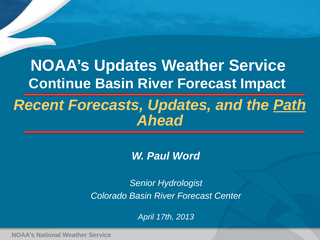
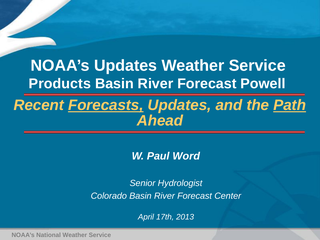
Continue: Continue -> Products (60, 84)
Impact: Impact -> Powell (263, 84)
Forecasts underline: none -> present (106, 105)
